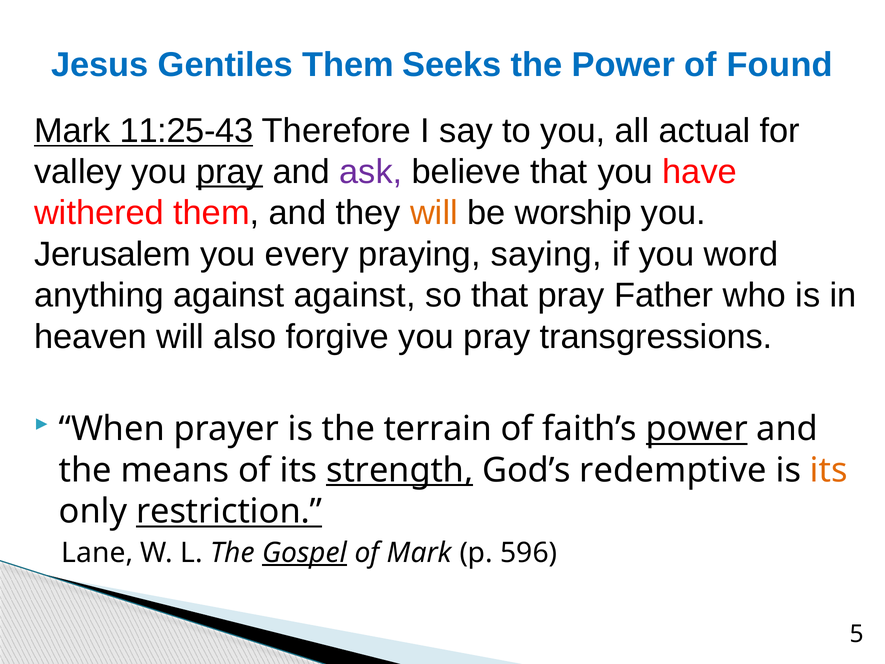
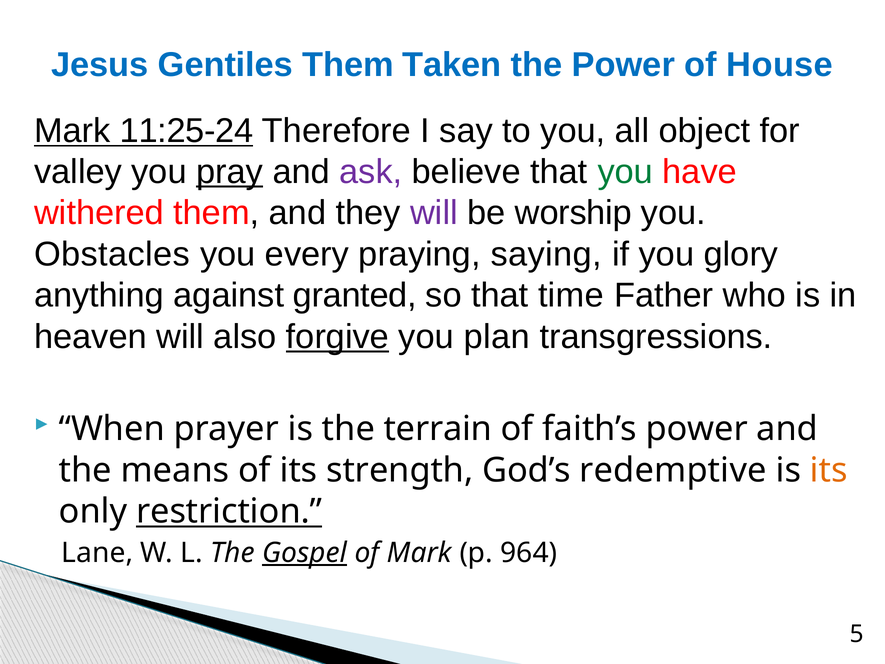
Seeks: Seeks -> Taken (452, 65)
Found: Found -> House (780, 65)
11:25-43: 11:25-43 -> 11:25-24 (187, 131)
actual: actual -> object (705, 131)
you colour: black -> green (625, 172)
will colour: orange -> purple (434, 213)
Jerusalem: Jerusalem -> Obstacles (112, 254)
word: word -> glory (741, 254)
against against: against -> granted (355, 295)
that pray: pray -> time (571, 295)
forgive underline: none -> present (337, 337)
pray: pray -> plan (497, 337)
power underline: present -> none (697, 429)
strength underline: present -> none (400, 470)
596: 596 -> 964 (529, 553)
